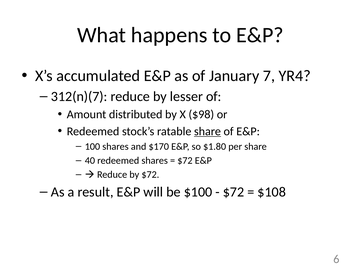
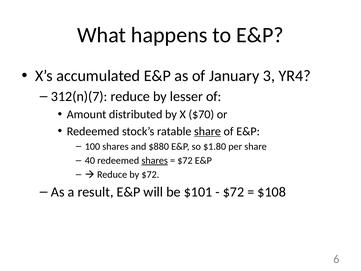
7: 7 -> 3 (269, 76)
$98: $98 -> $70 (201, 114)
$170: $170 -> $880 (159, 146)
shares underline: none -> present (155, 160)
$100: $100 -> $101 (198, 192)
